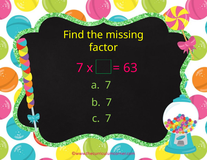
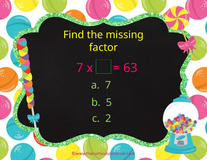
b 7: 7 -> 5 (109, 102)
c 7: 7 -> 2 (108, 118)
